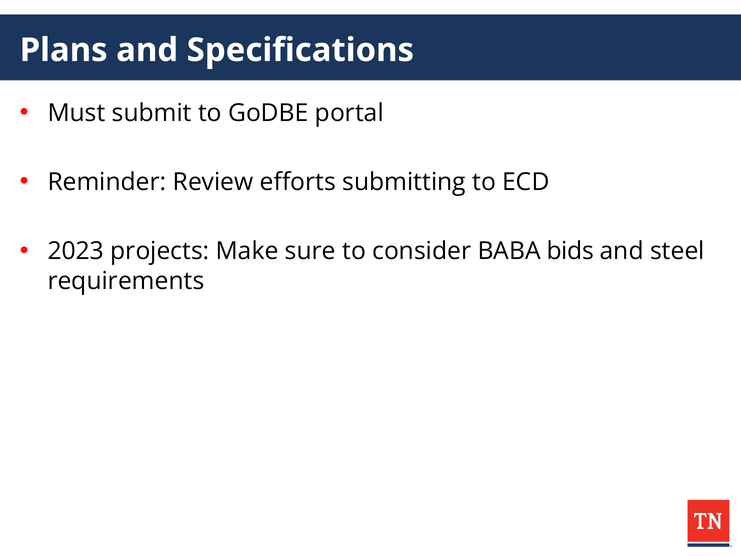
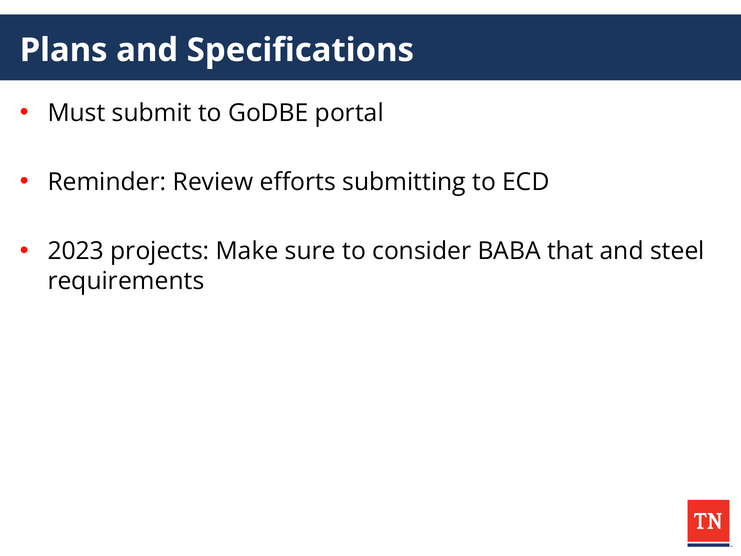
bids: bids -> that (570, 251)
